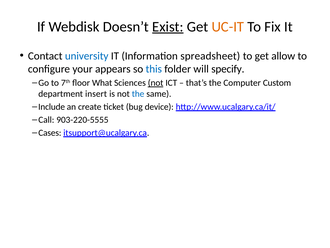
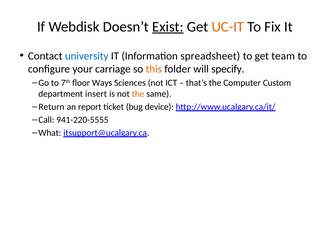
allow: allow -> team (283, 56)
appears: appears -> carriage (113, 69)
this colour: blue -> orange (154, 69)
What: What -> Ways (102, 83)
not underline: present -> none (156, 83)
the colour: blue -> orange (138, 94)
Include: Include -> Return (51, 107)
create: create -> report (90, 107)
903-220-5555: 903-220-5555 -> 941-220-5555 (82, 120)
Cases: Cases -> What (50, 133)
